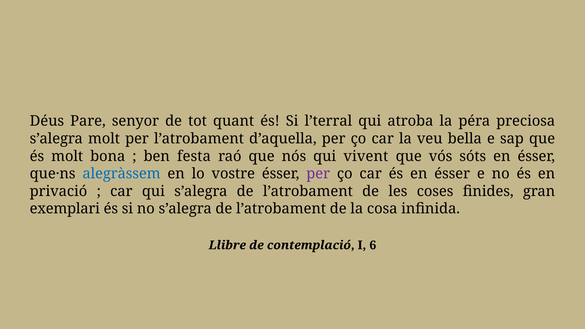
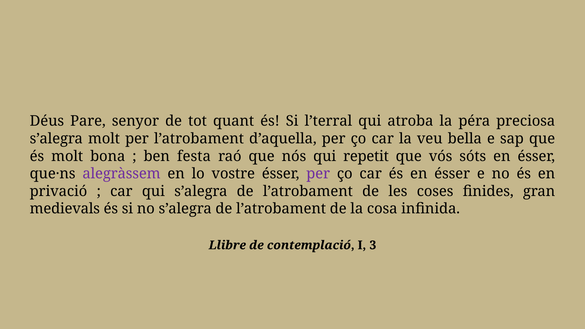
vivent: vivent -> repetit (366, 156)
alegràssem colour: blue -> purple (122, 174)
exemplari: exemplari -> medievals (65, 209)
6: 6 -> 3 (373, 245)
